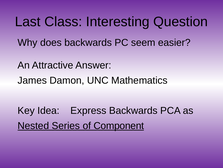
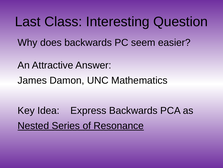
Component: Component -> Resonance (119, 125)
